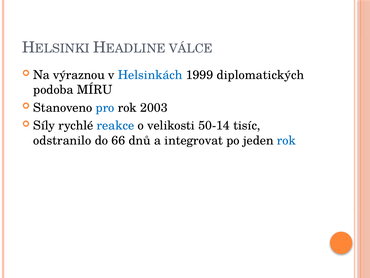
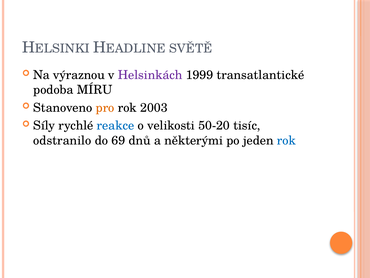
VÁLCE: VÁLCE -> SVĚTĚ (191, 48)
Helsinkách colour: blue -> purple (150, 75)
diplomatických: diplomatických -> transatlantické (260, 75)
pro colour: blue -> orange (105, 108)
50-14: 50-14 -> 50-20 (214, 125)
66: 66 -> 69 (118, 140)
integrovat: integrovat -> některými (194, 140)
